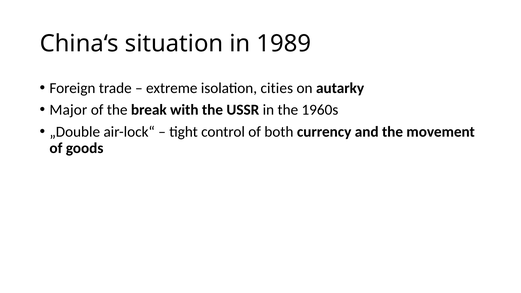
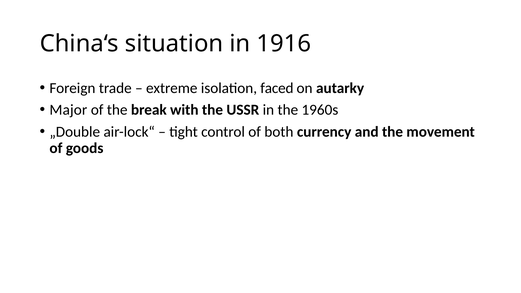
1989: 1989 -> 1916 (284, 44)
cities: cities -> faced (277, 88)
